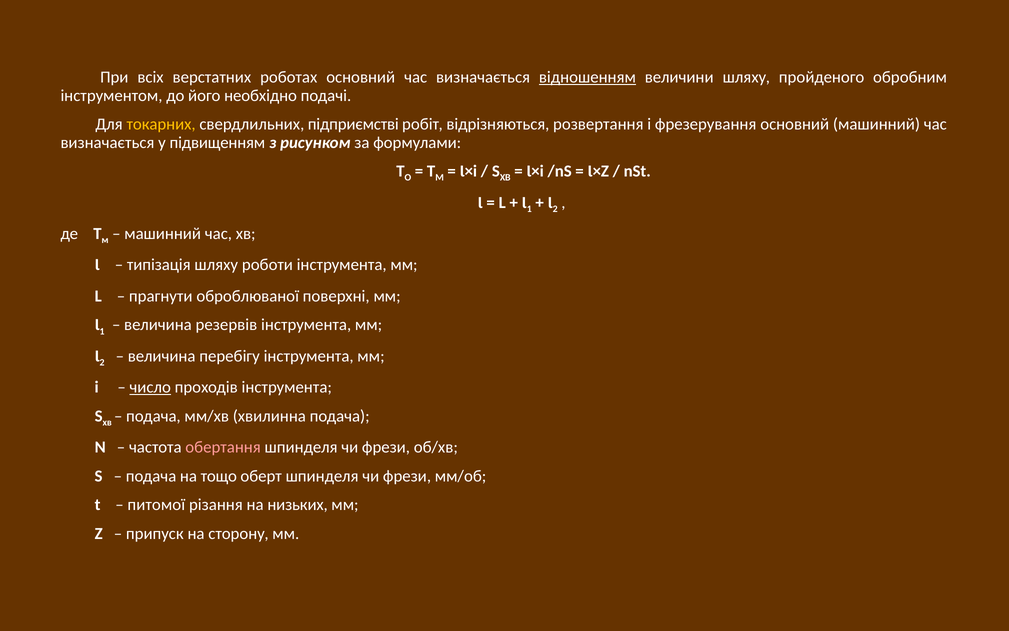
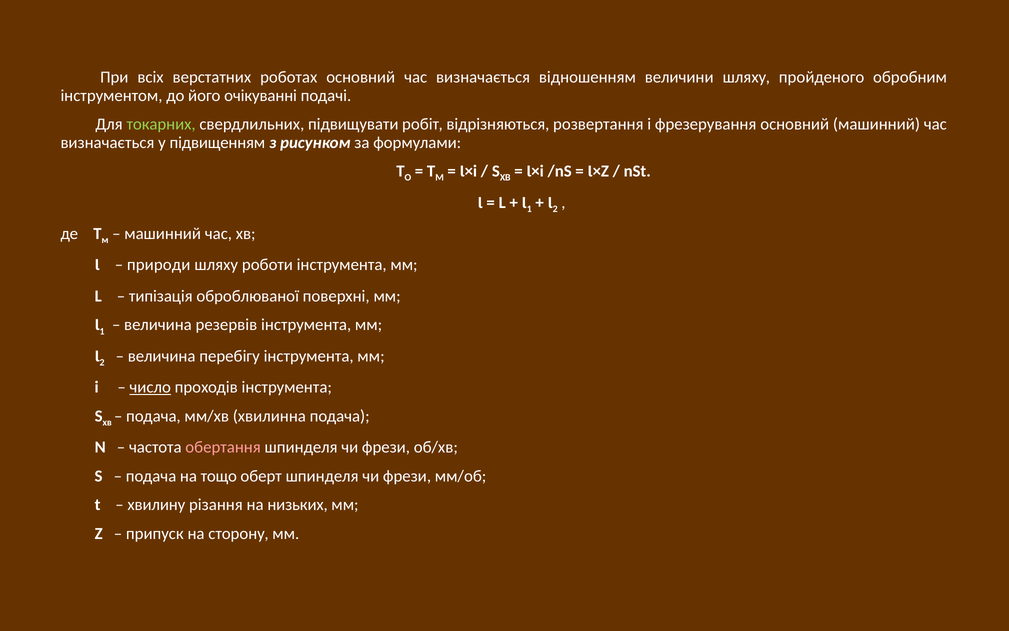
відношенням underline: present -> none (587, 77)
необхідно: необхідно -> очікуванні (261, 96)
токарних colour: yellow -> light green (161, 124)
підприємстві: підприємстві -> підвищувати (353, 124)
типізація: типізація -> природи (159, 265)
прагнути: прагнути -> типізація (161, 296)
питомої: питомої -> хвилину (156, 505)
